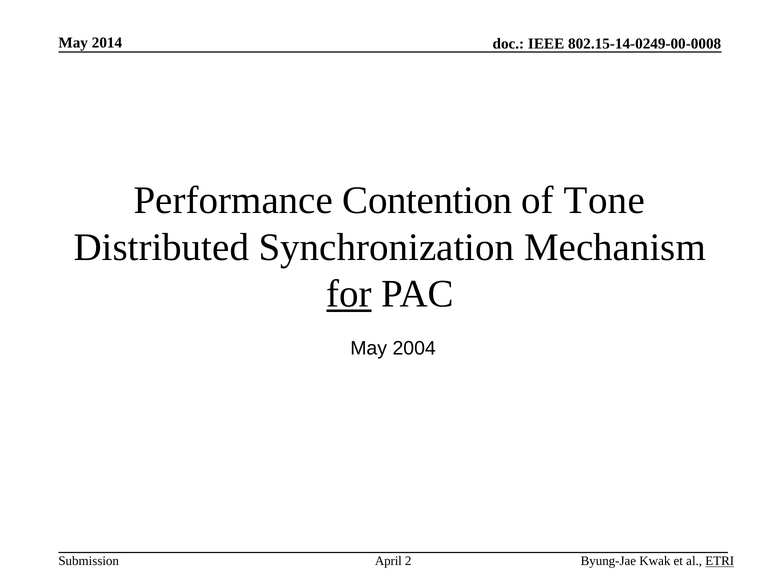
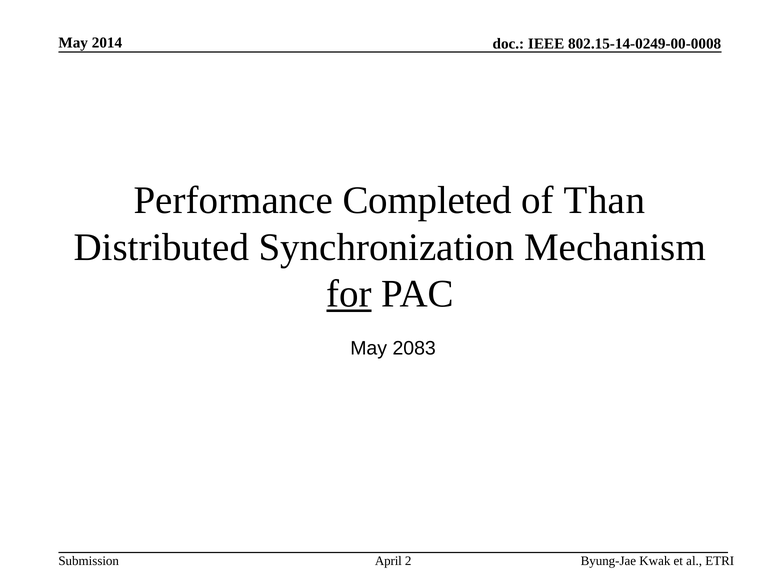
Contention: Contention -> Completed (427, 200)
Tone: Tone -> Than (604, 200)
2004: 2004 -> 2083 (414, 348)
ETRI underline: present -> none (720, 561)
